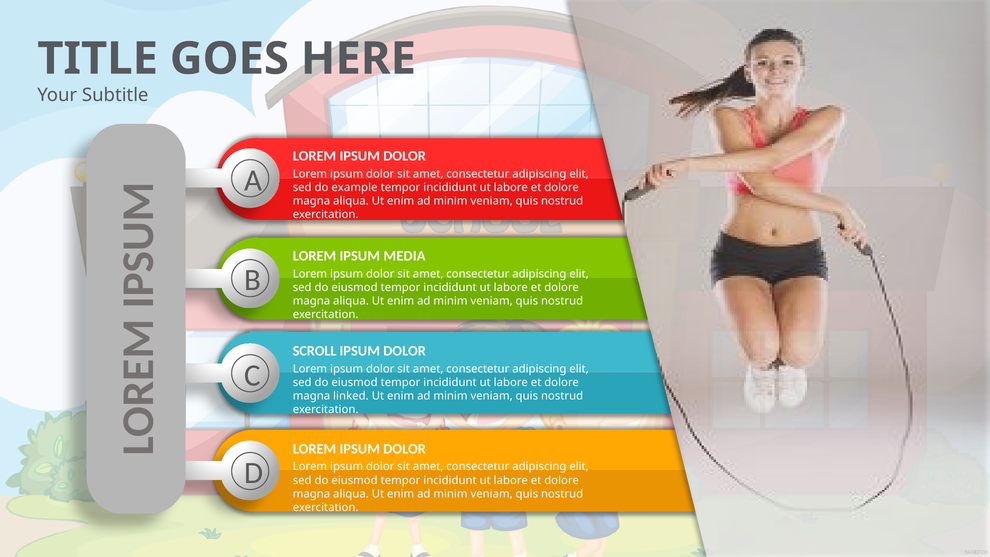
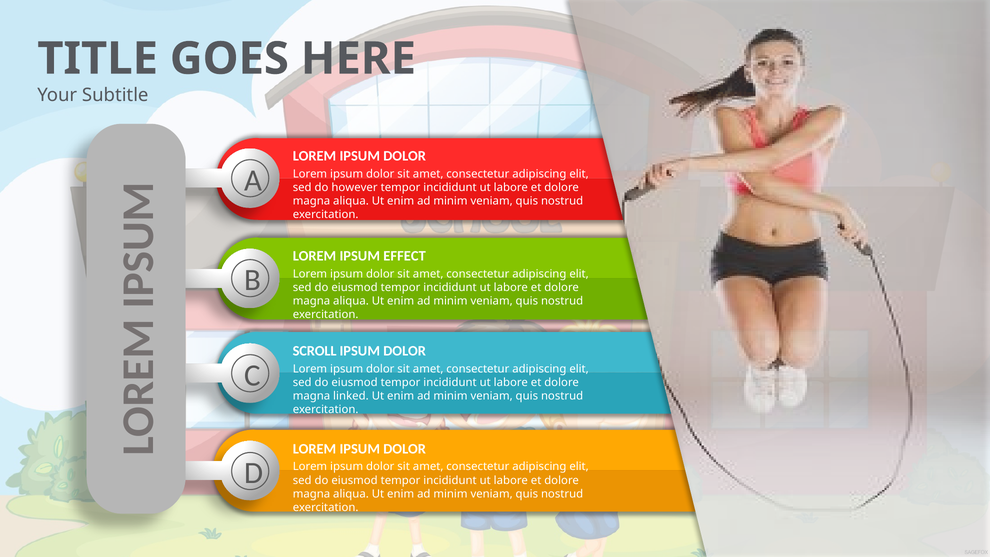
example: example -> however (354, 187)
MEDIA: MEDIA -> EFFECT (405, 256)
